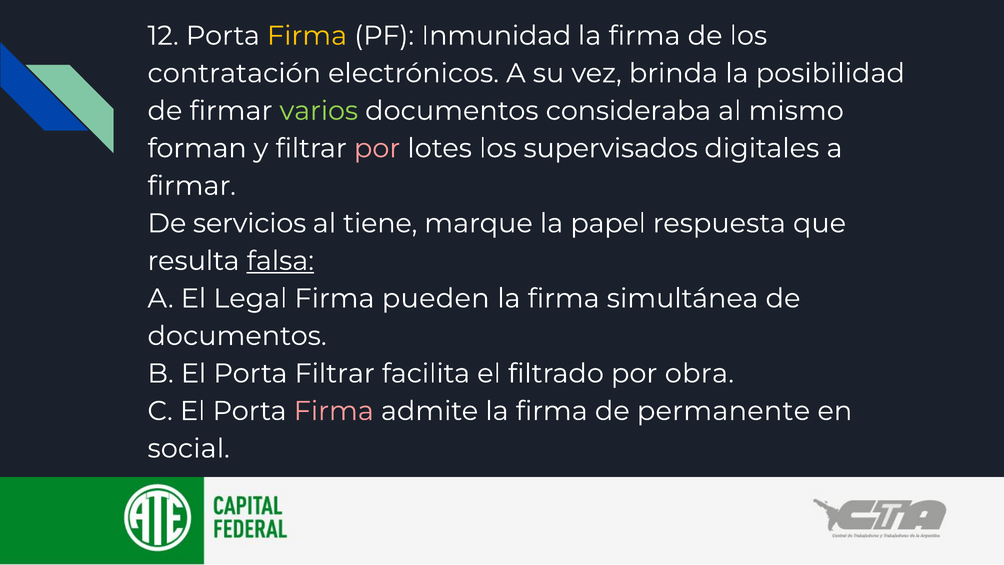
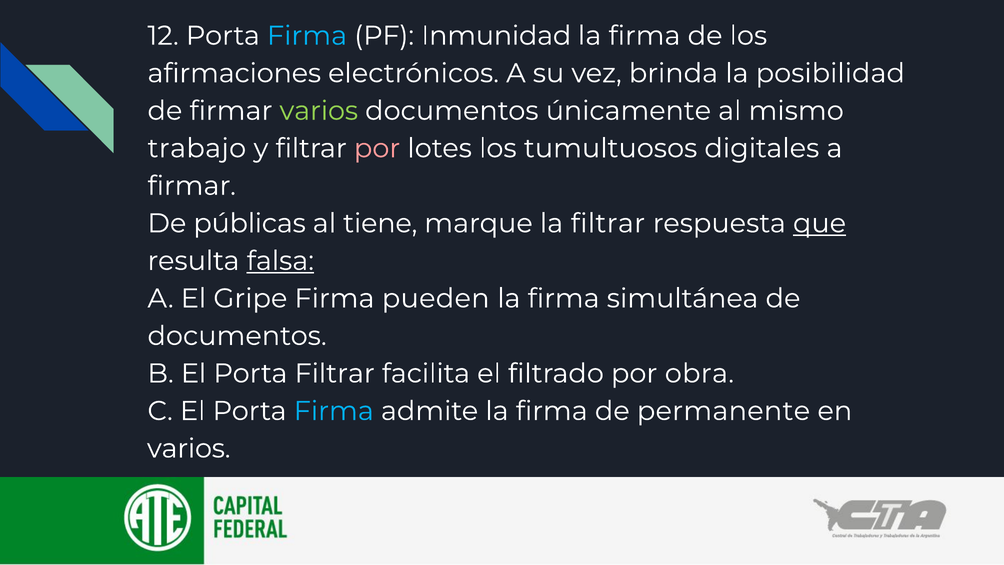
Firma colour: yellow -> light blue (307, 36)
contratación: contratación -> afirmaciones (234, 73)
consideraba: consideraba -> únicamente (628, 111)
forman: forman -> trabajo (197, 148)
supervisados: supervisados -> tumultuosos (611, 148)
servicios: servicios -> públicas (250, 223)
la papel: papel -> filtrar (608, 223)
que underline: none -> present (820, 223)
Legal: Legal -> Gripe (250, 298)
Firma colour: pink -> light blue (334, 411)
social: social -> varios (189, 448)
